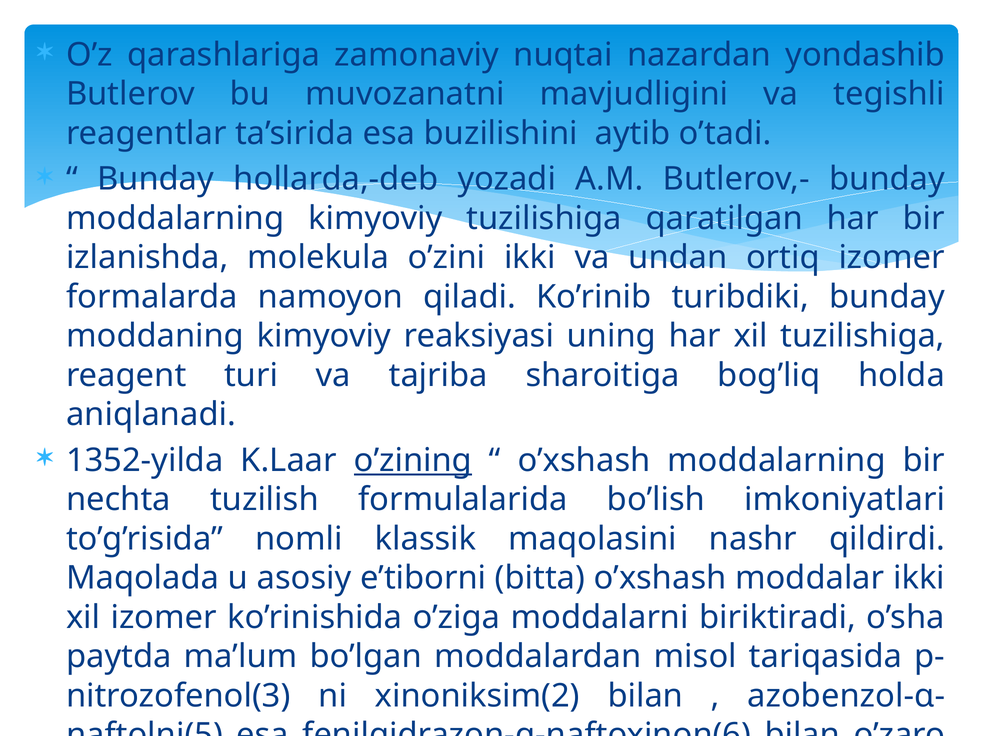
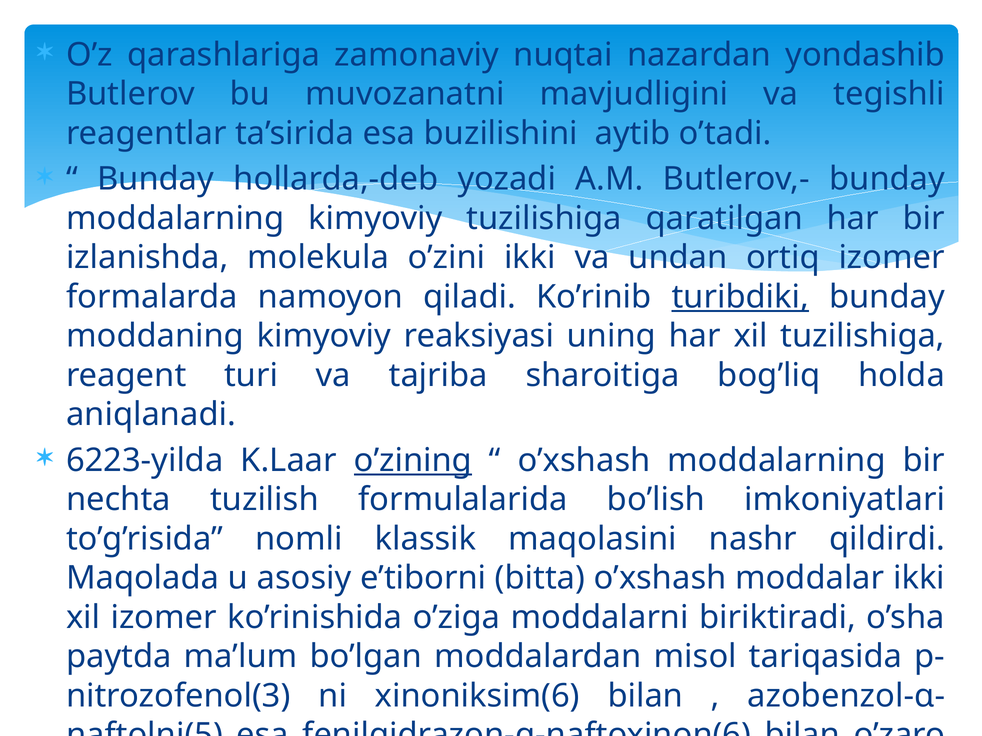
turibdiki underline: none -> present (740, 297)
1352-yilda: 1352-yilda -> 6223-yilda (145, 461)
xinoniksim(2: xinoniksim(2 -> xinoniksim(6 (477, 696)
